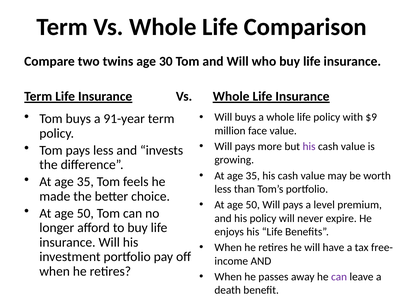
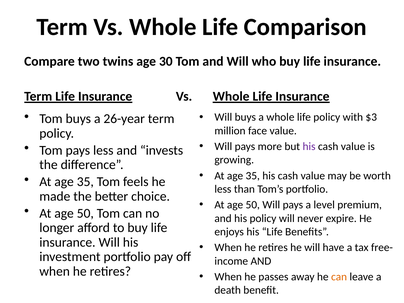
91-year: 91-year -> 26-year (124, 119)
$9: $9 -> $3 (371, 117)
can colour: purple -> orange (339, 277)
